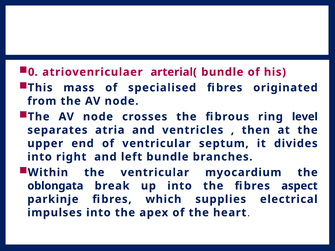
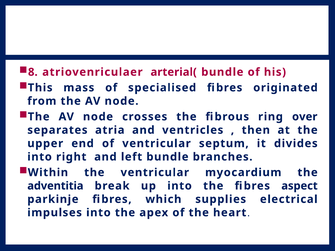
0: 0 -> 8 (33, 72)
level: level -> over (305, 117)
oblongata: oblongata -> adventitia (55, 186)
